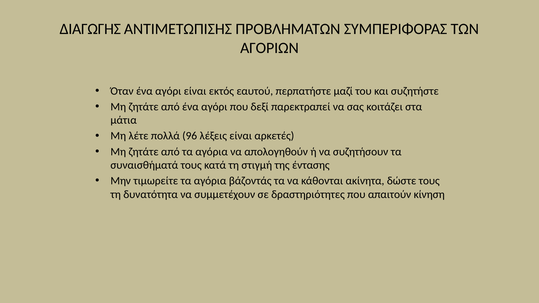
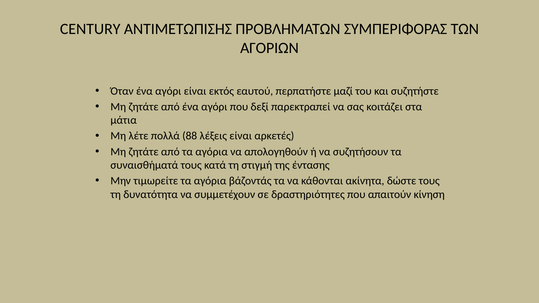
ΔΙΑΓΩΓΉΣ: ΔΙΑΓΩΓΉΣ -> CENTURY (90, 29)
96: 96 -> 88 (190, 136)
